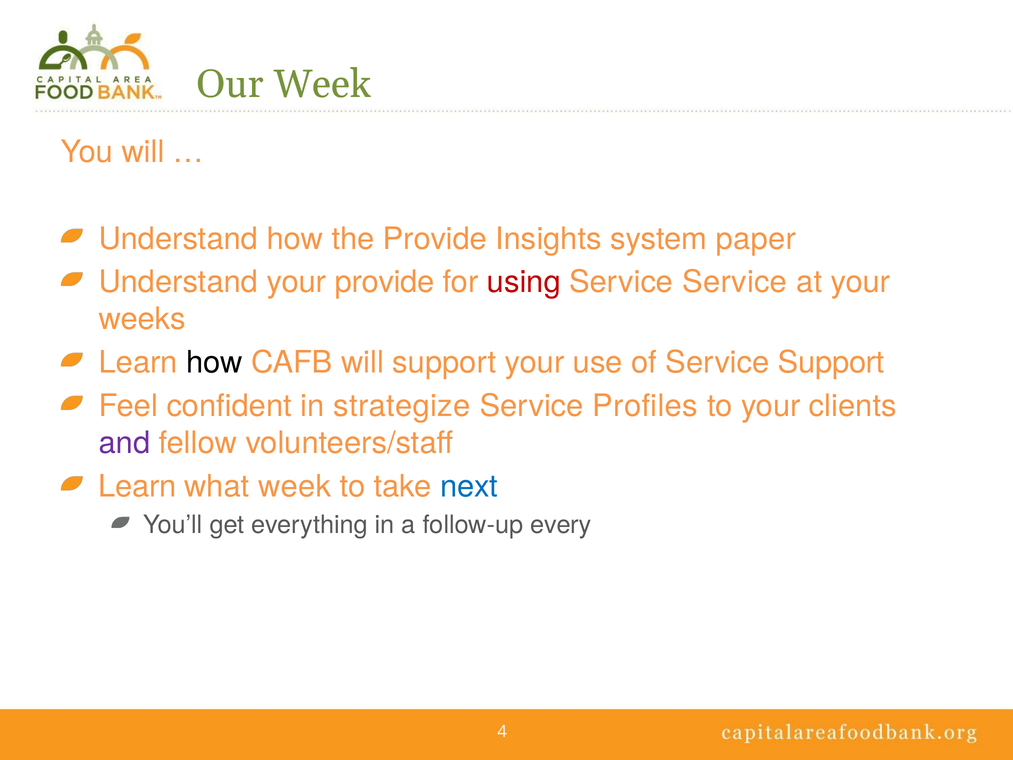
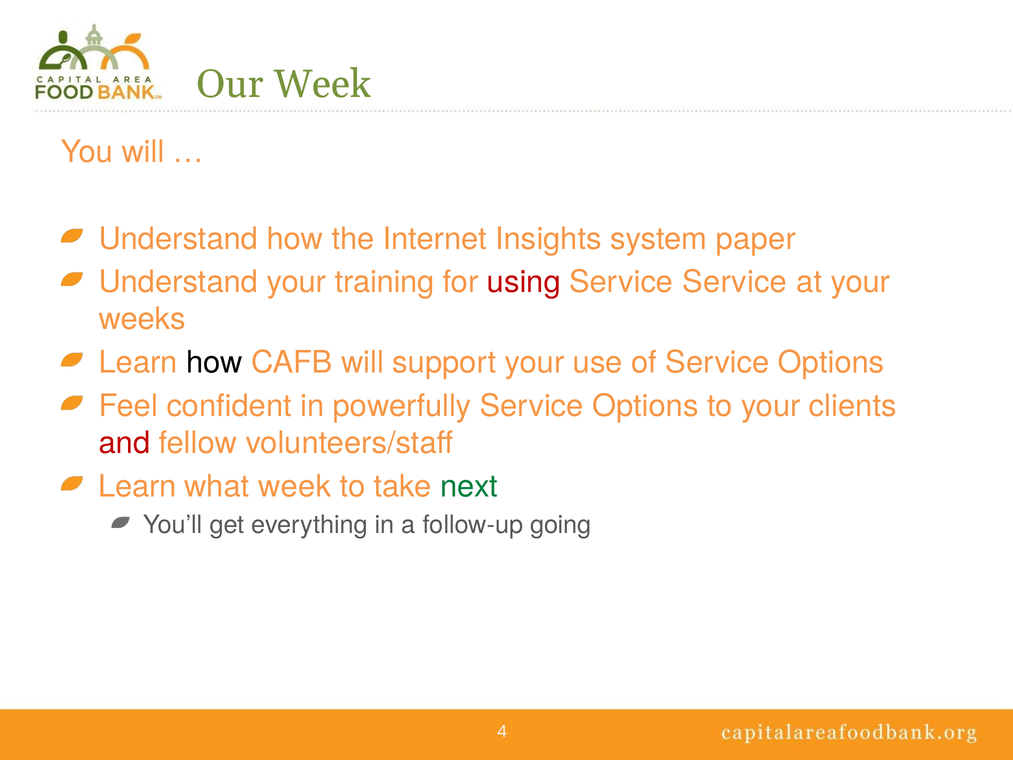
the Provide: Provide -> Internet (435, 239)
your provide: provide -> training (385, 282)
of Service Support: Support -> Options (831, 362)
strategize: strategize -> powerfully (402, 406)
Profiles: Profiles -> Options (645, 406)
and colour: purple -> red (125, 443)
next colour: blue -> green (469, 486)
every: every -> going (561, 525)
